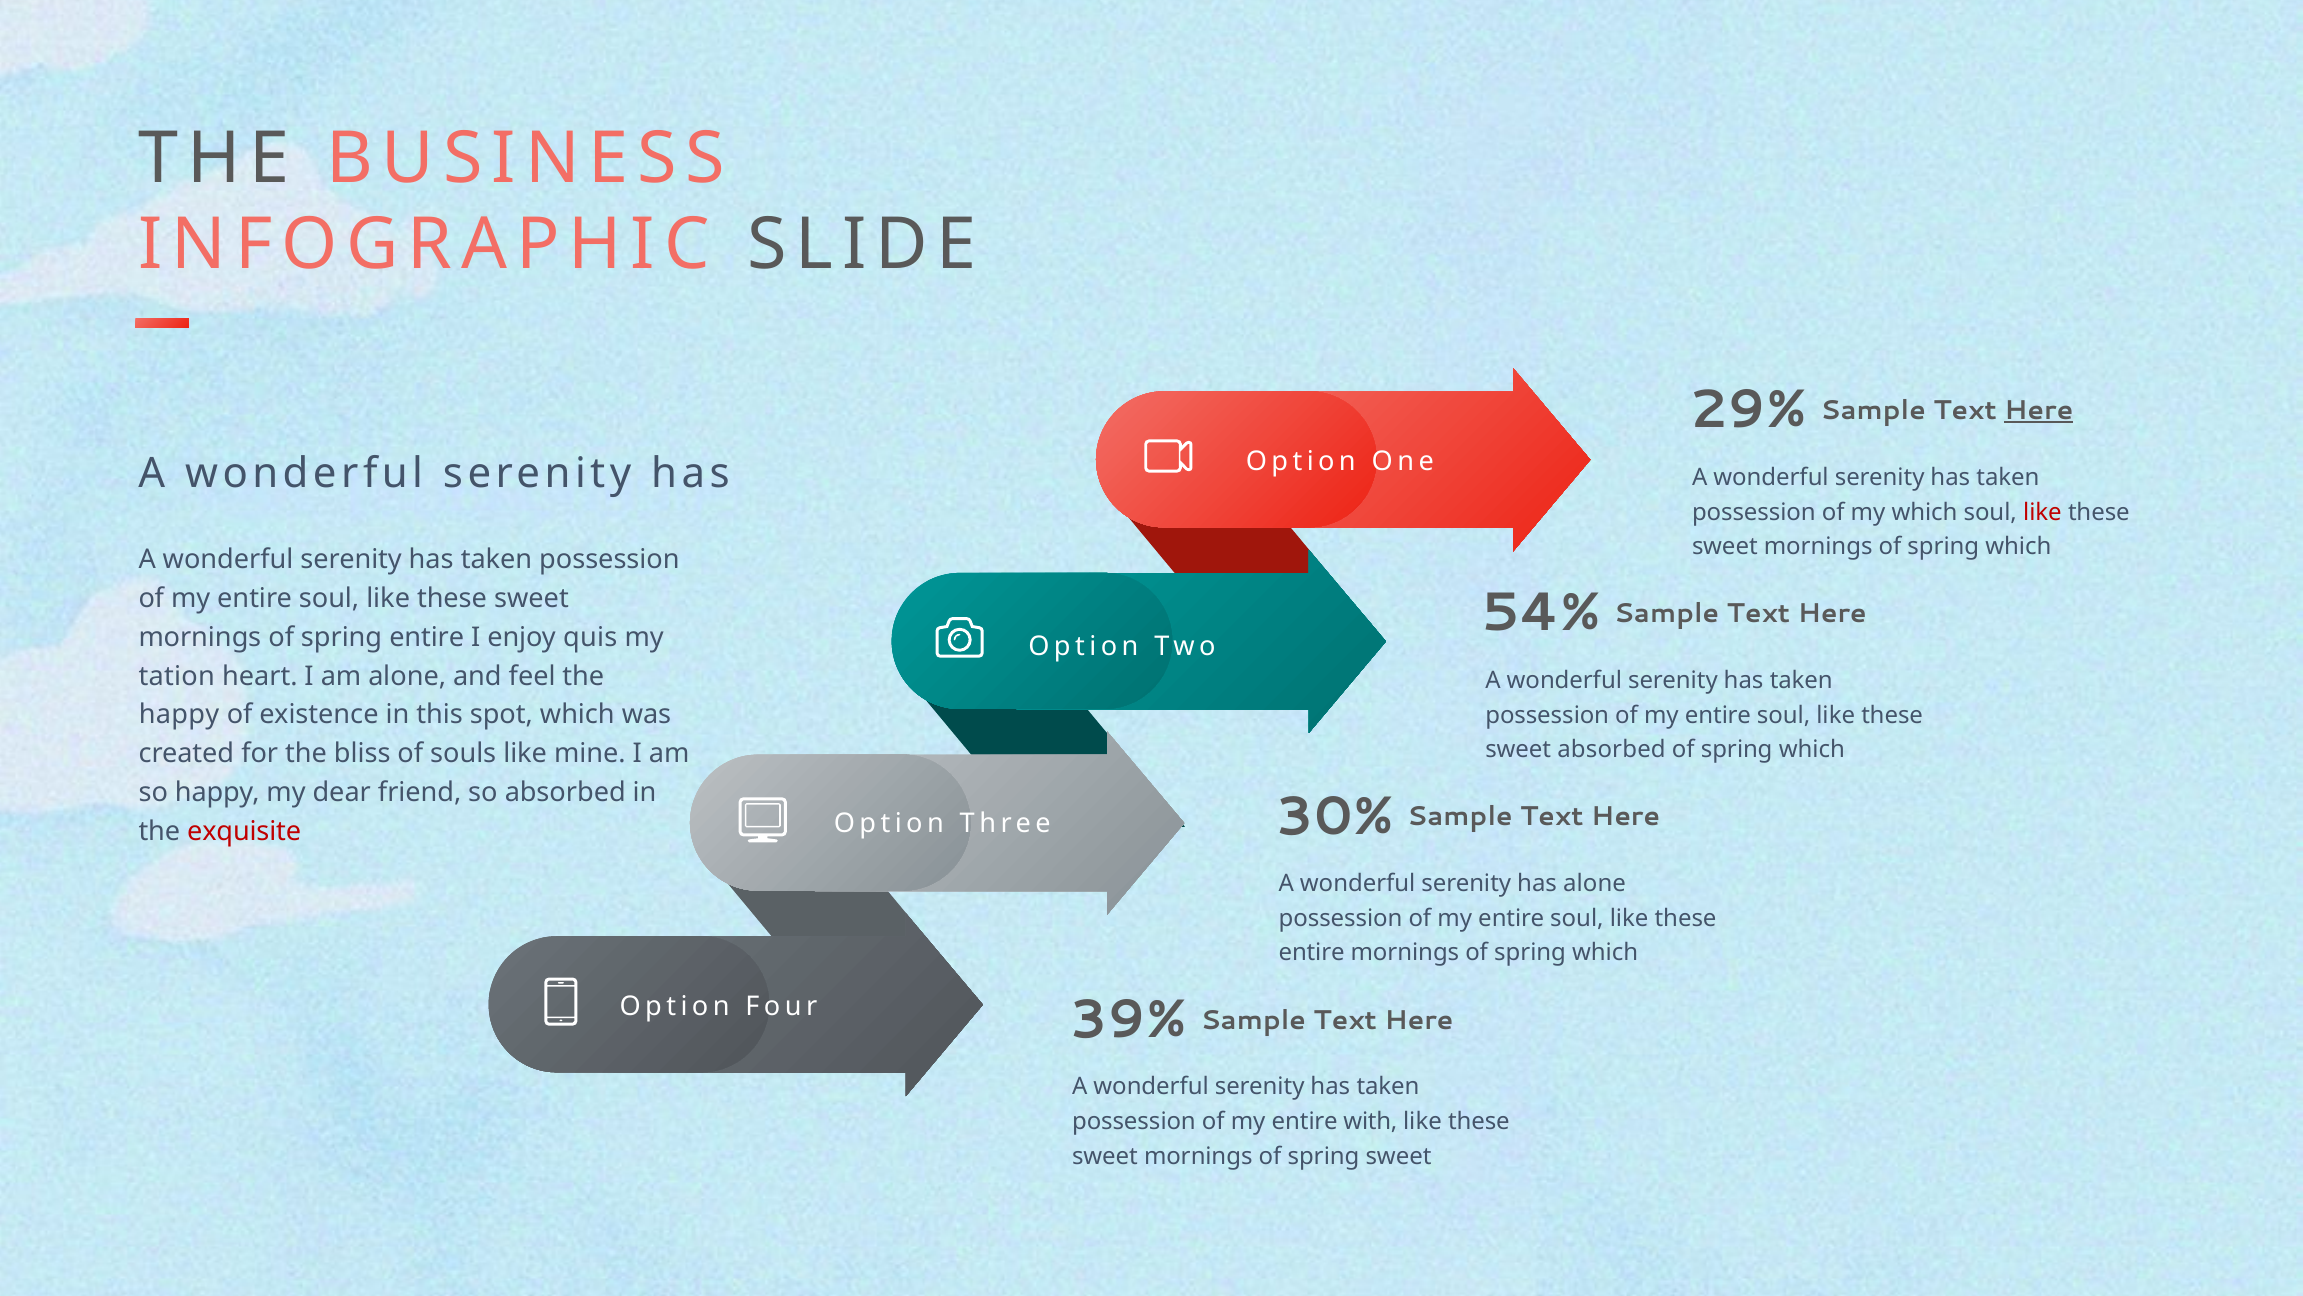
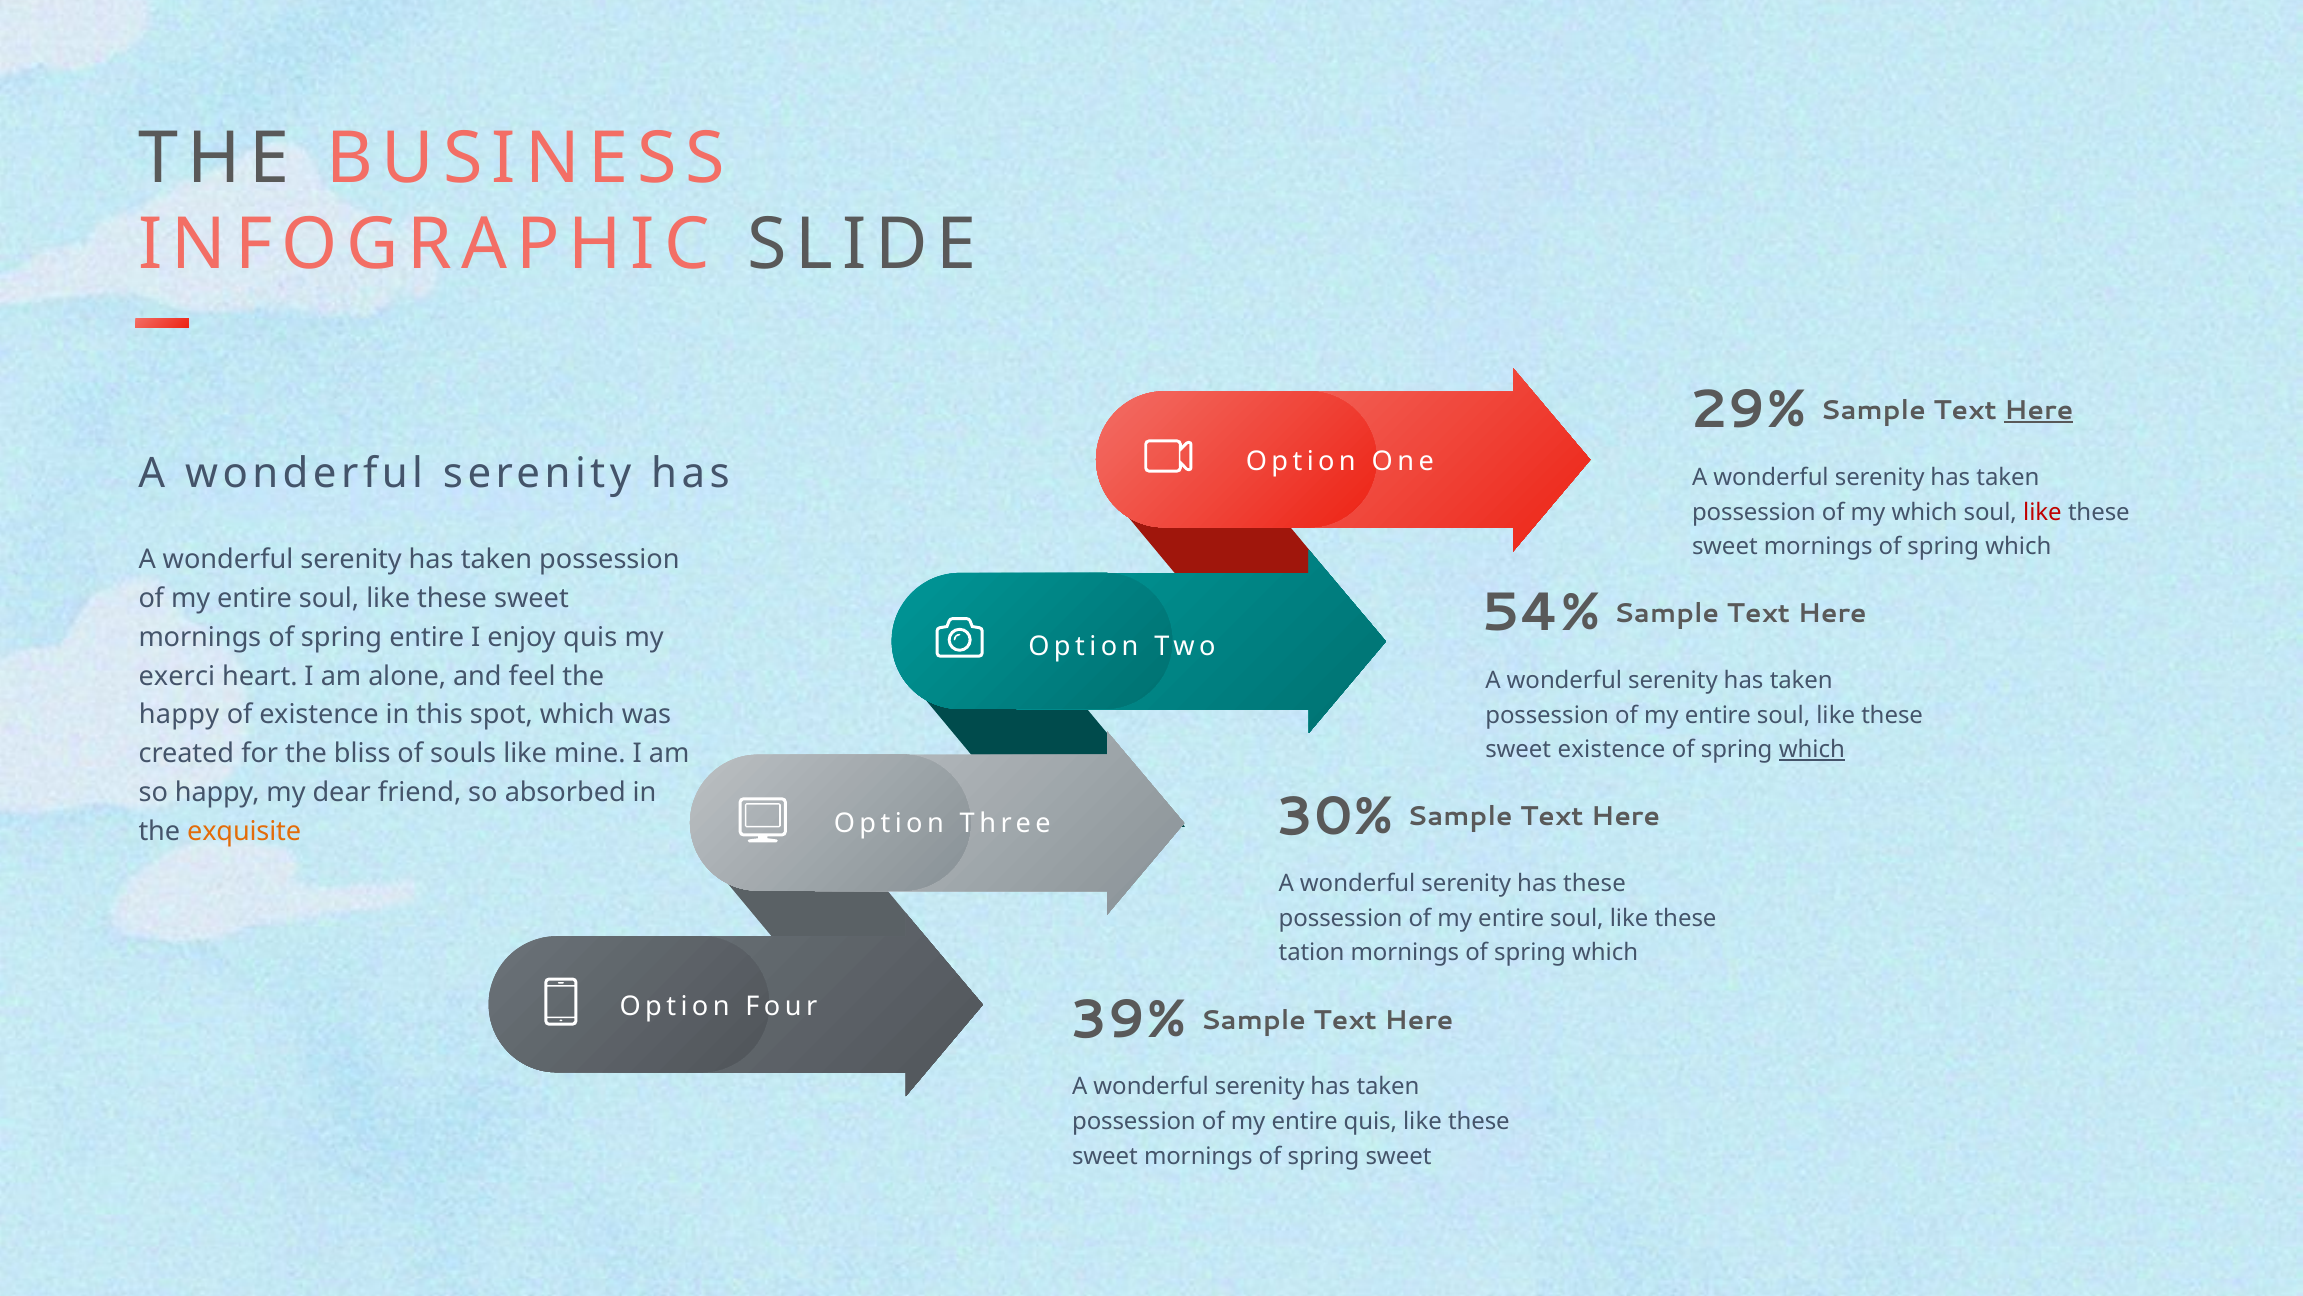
tation: tation -> exerci (177, 676)
sweet absorbed: absorbed -> existence (1611, 750)
which underline: none -> present (1812, 750)
exquisite colour: red -> orange (244, 831)
has alone: alone -> these (1595, 884)
entire: entire -> tation (1312, 953)
entire with: with -> quis (1370, 1121)
